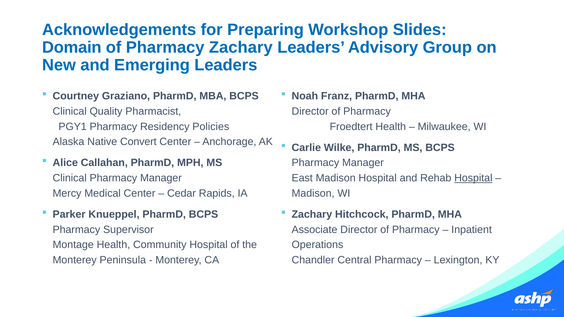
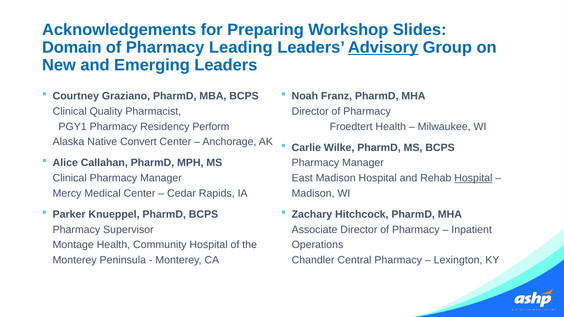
Pharmacy Zachary: Zachary -> Leading (241, 47)
Advisory underline: none -> present (383, 47)
Policies: Policies -> Perform (211, 127)
